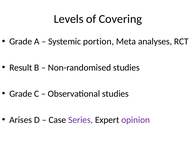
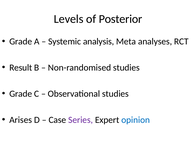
Covering: Covering -> Posterior (120, 19)
portion: portion -> analysis (99, 41)
opinion colour: purple -> blue (136, 120)
